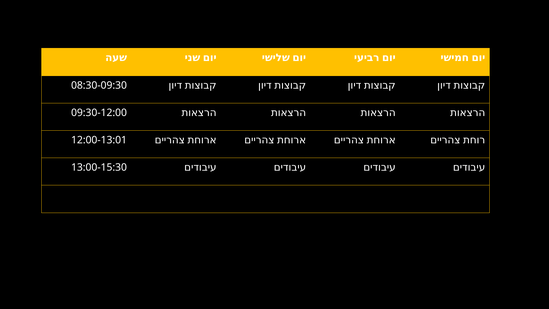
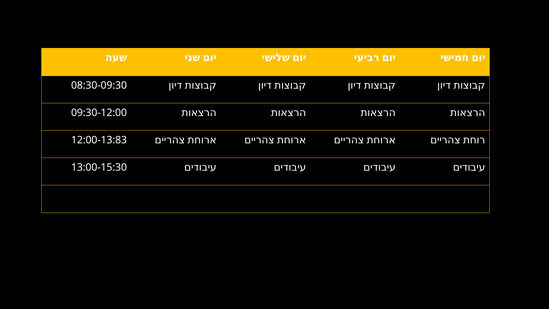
12:00-13:01: 12:00-13:01 -> 12:00-13:83 (99, 140)
